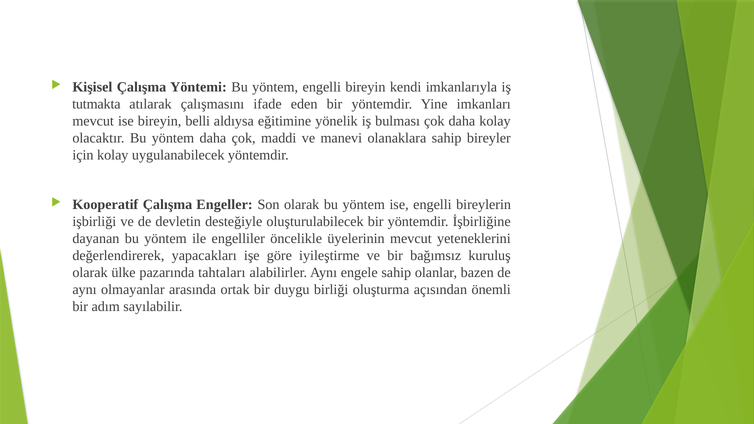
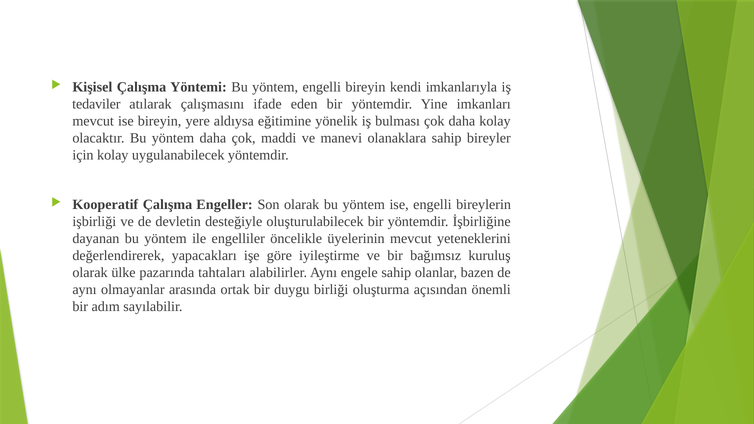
tutmakta: tutmakta -> tedaviler (96, 104)
belli: belli -> yere (198, 121)
